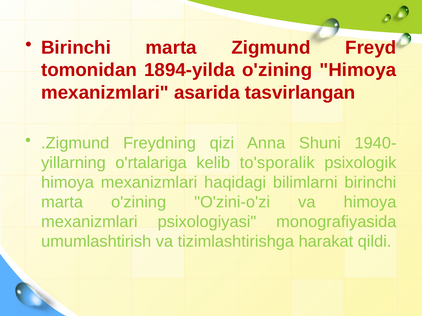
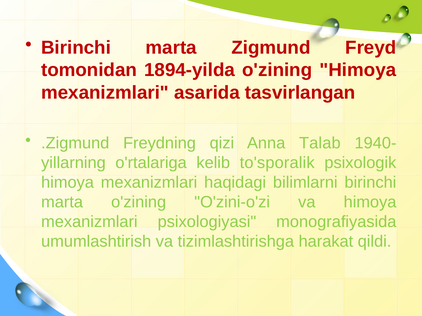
Shuni: Shuni -> Talab (320, 143)
